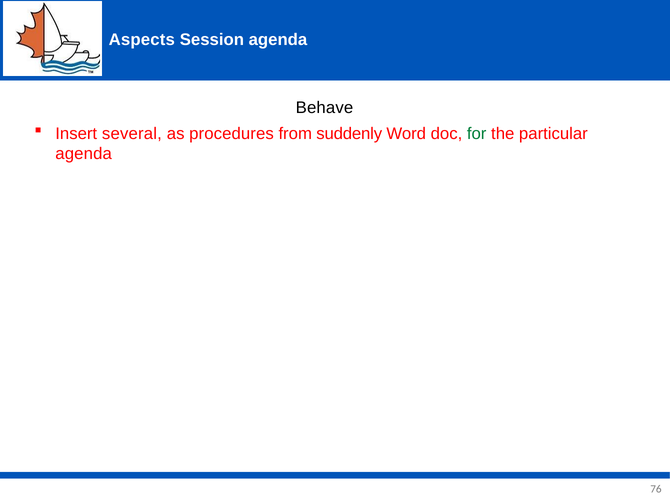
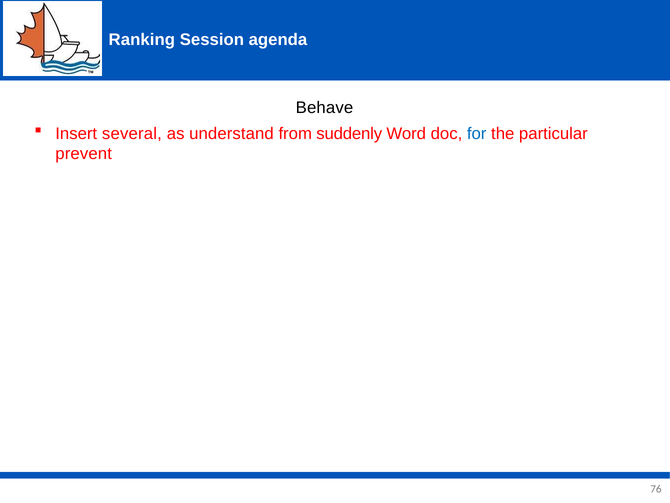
Aspects: Aspects -> Ranking (142, 40)
procedures: procedures -> understand (231, 133)
for colour: green -> blue (477, 133)
agenda: agenda -> prevent (84, 153)
